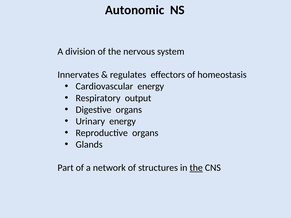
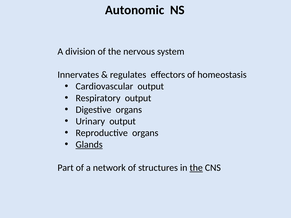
Cardiovascular energy: energy -> output (151, 86)
Urinary energy: energy -> output (123, 121)
Glands underline: none -> present (89, 145)
